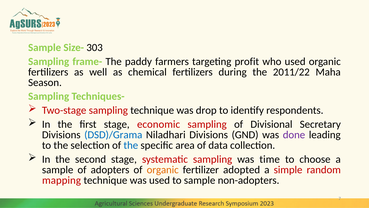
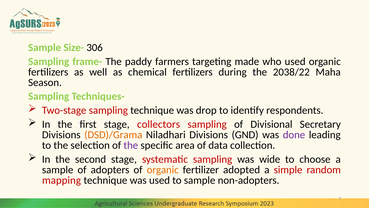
303: 303 -> 306 (95, 47)
profit: profit -> made (247, 61)
2011/22: 2011/22 -> 2038/22 (291, 72)
economic: economic -> collectors (159, 124)
DSD)/Grama colour: blue -> orange (113, 135)
the colour: blue -> purple (131, 145)
time: time -> wide (270, 159)
